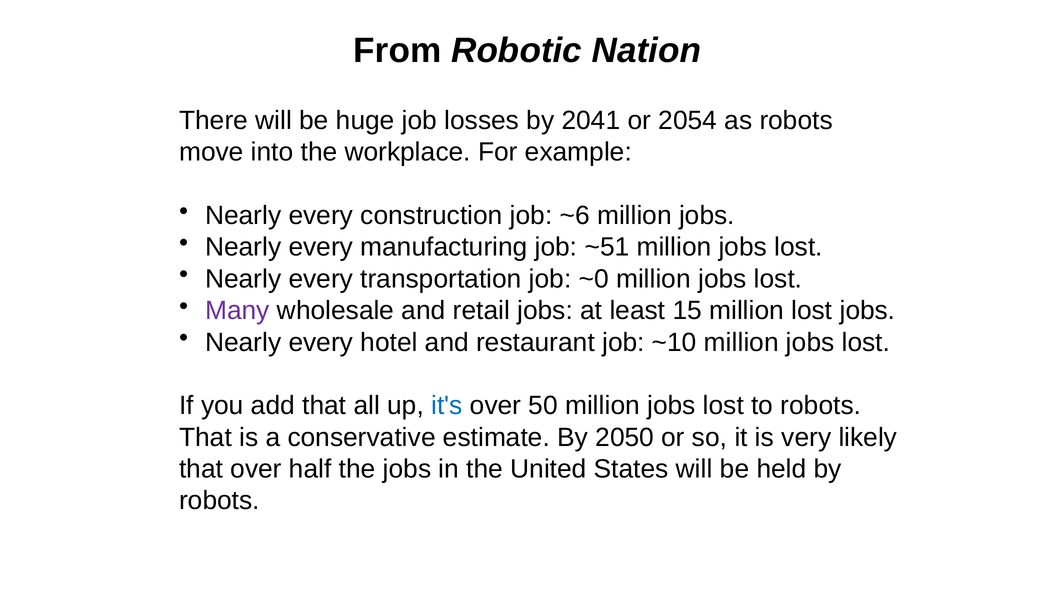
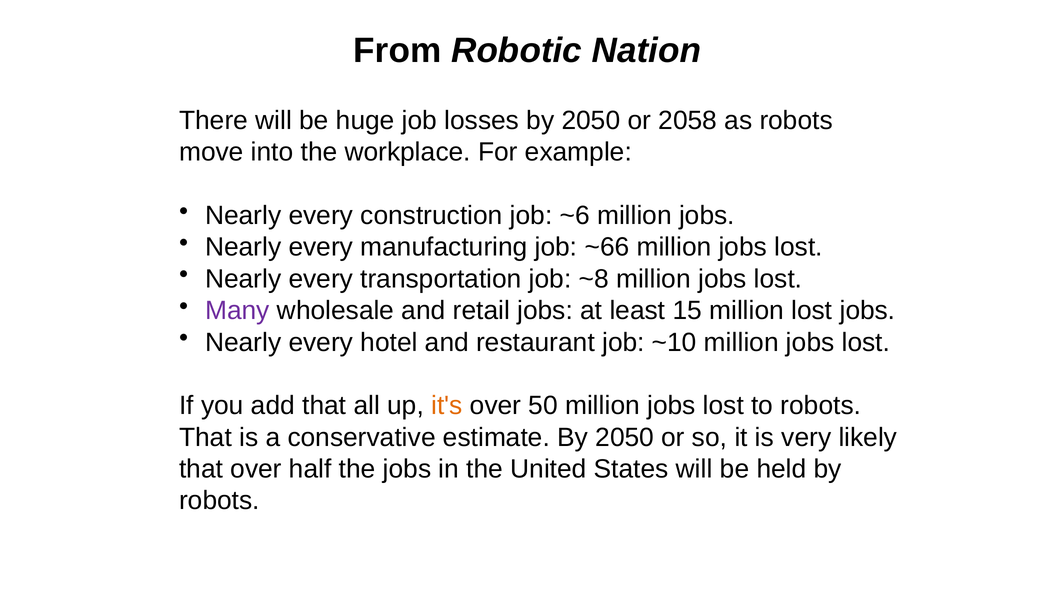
losses by 2041: 2041 -> 2050 (591, 120)
2054: 2054 -> 2058 (688, 120)
~51: ~51 -> ~66 (607, 247)
~0: ~0 -> ~8 (594, 279)
it's colour: blue -> orange (447, 405)
